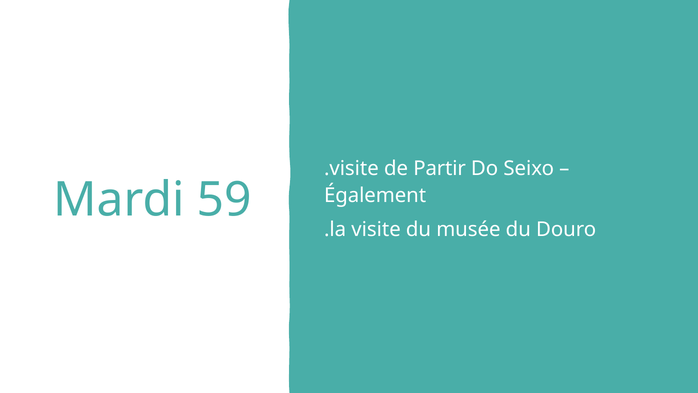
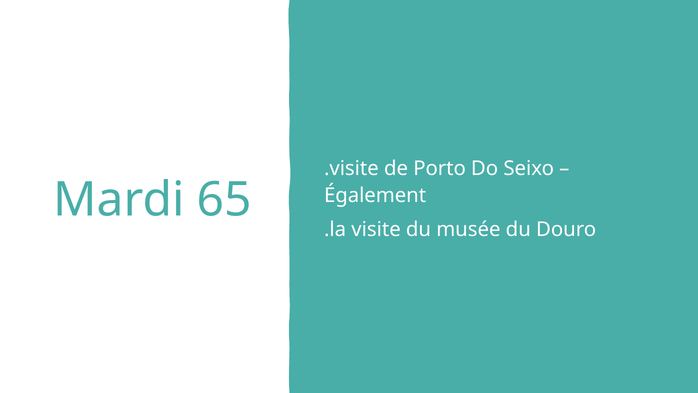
Partir: Partir -> Porto (440, 168)
59: 59 -> 65 (224, 200)
